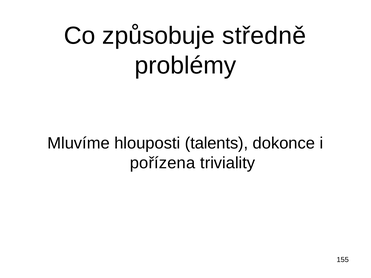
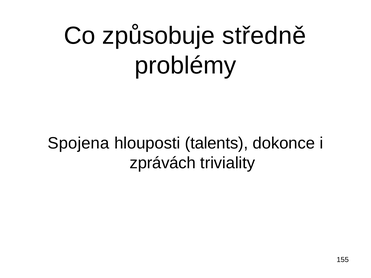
Mluvíme: Mluvíme -> Spojena (78, 143)
pořízena: pořízena -> zprávách (163, 163)
